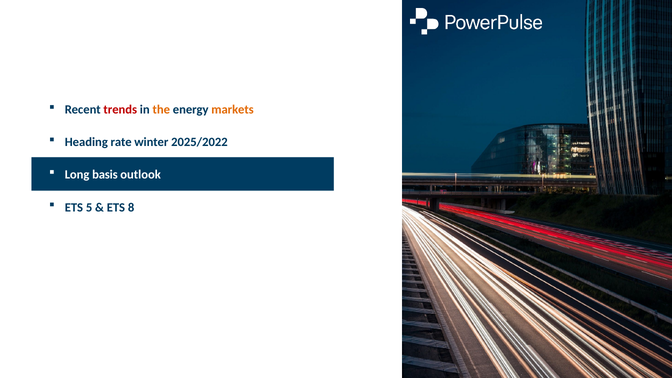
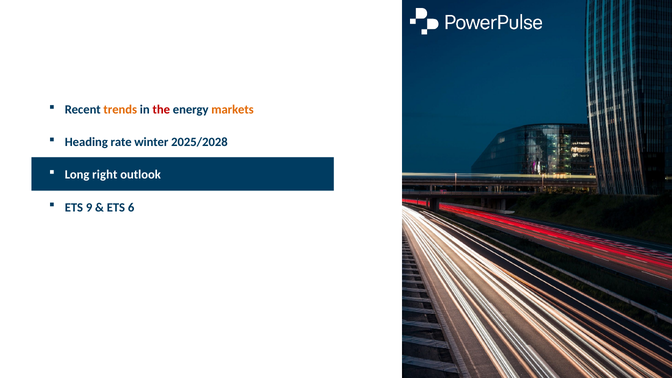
trends colour: red -> orange (120, 109)
the colour: orange -> red (161, 109)
2025/2022: 2025/2022 -> 2025/2028 (199, 142)
basis: basis -> right (105, 175)
5: 5 -> 9 (89, 207)
8: 8 -> 6 (131, 207)
